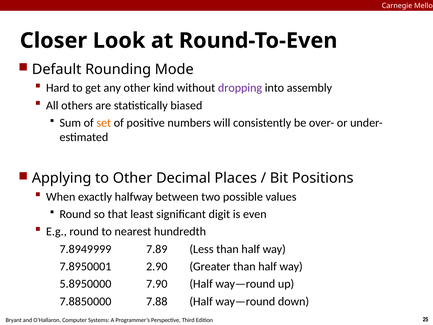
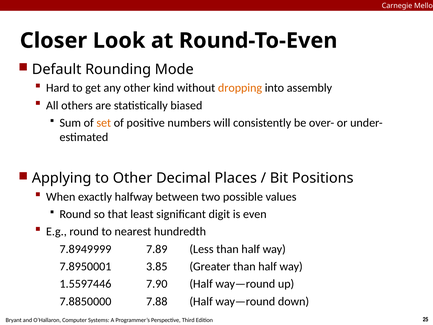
dropping colour: purple -> orange (240, 88)
2.90: 2.90 -> 3.85 (157, 266)
5.8950000: 5.8950000 -> 1.5597446 (85, 284)
